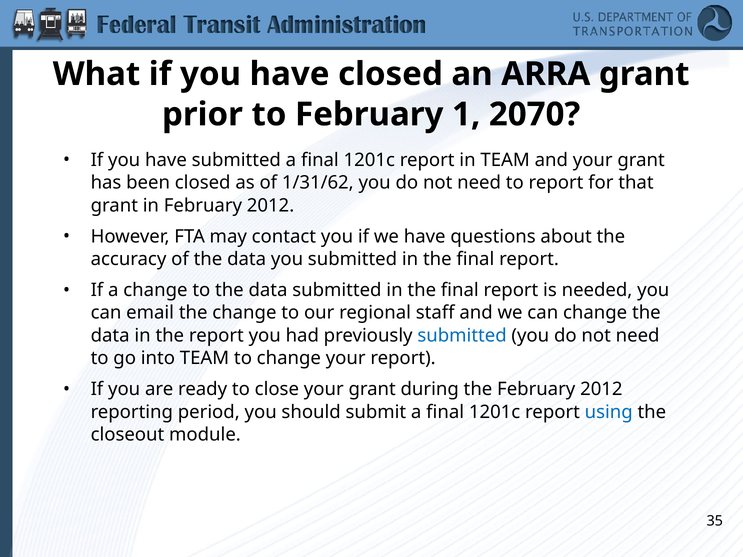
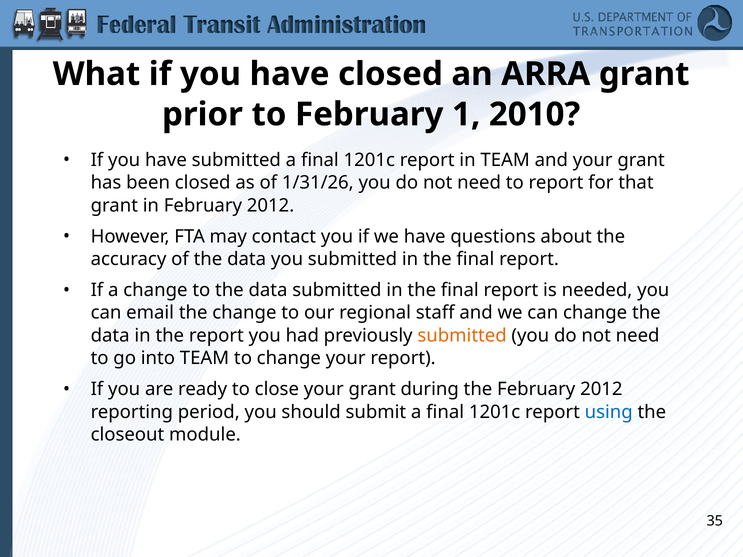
2070: 2070 -> 2010 (535, 114)
1/31/62: 1/31/62 -> 1/31/26 (318, 183)
submitted colour: blue -> orange (462, 336)
